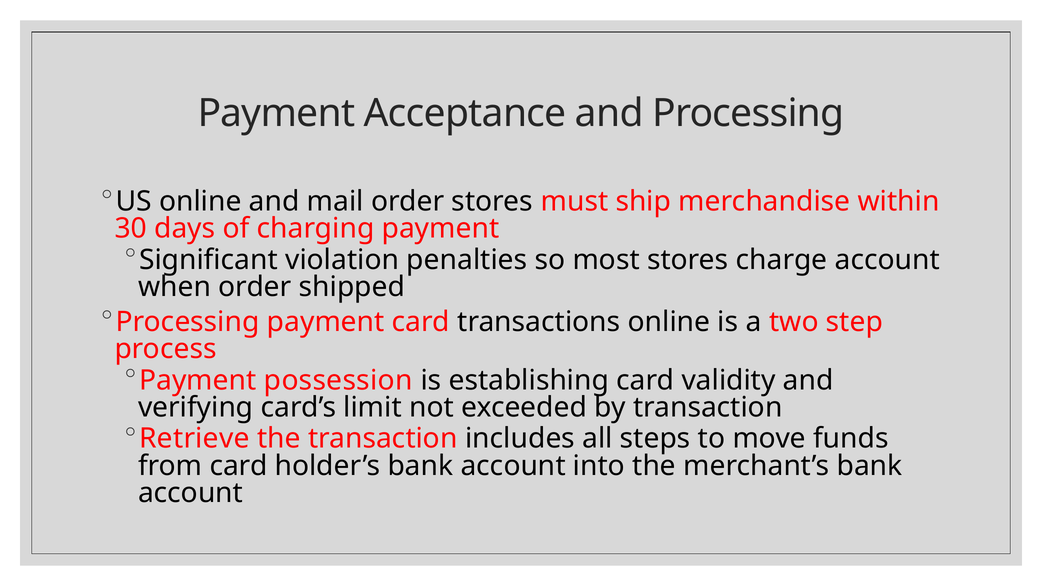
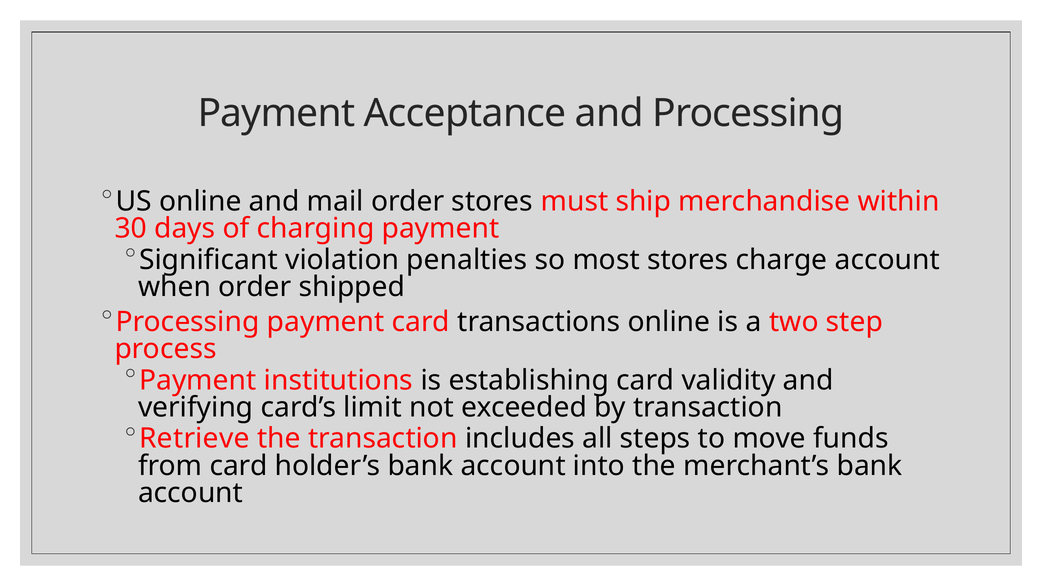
possession: possession -> institutions (338, 380)
